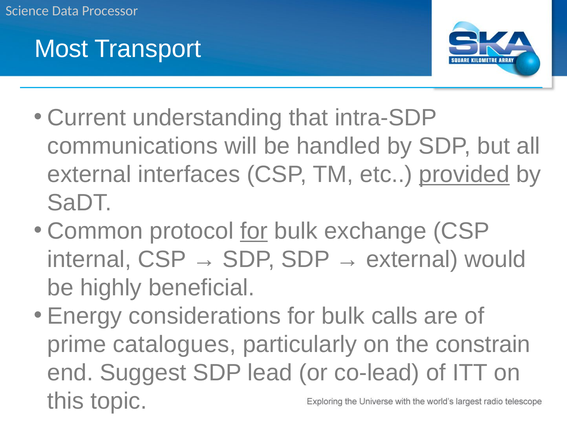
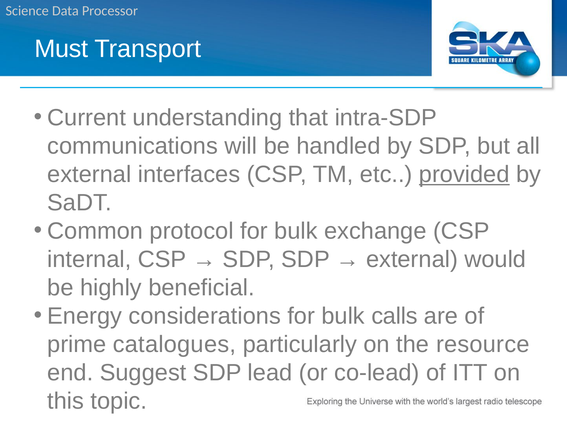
Most: Most -> Must (61, 49)
for underline: present -> none (254, 231)
constrain: constrain -> resource (483, 345)
